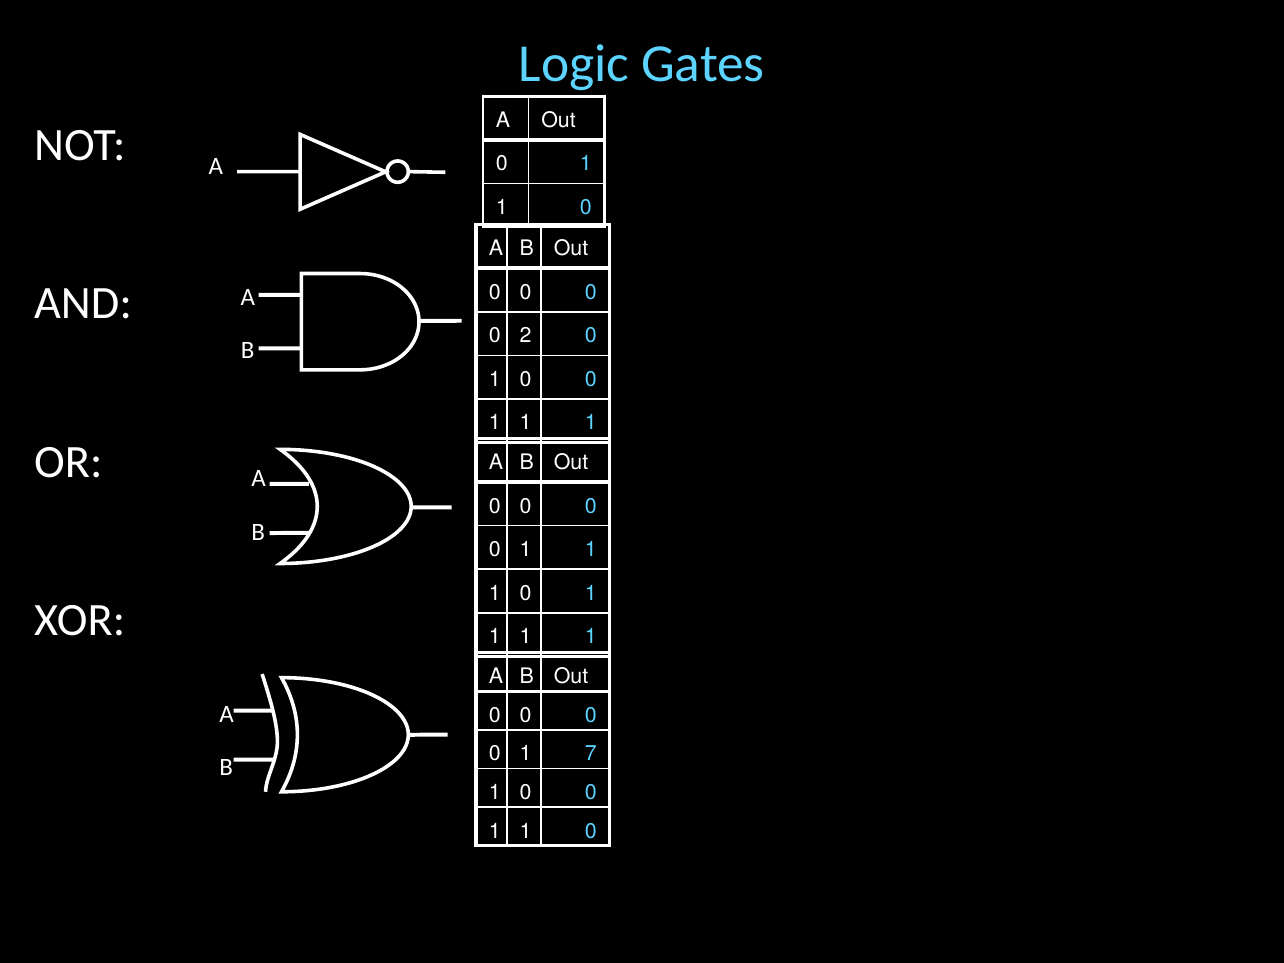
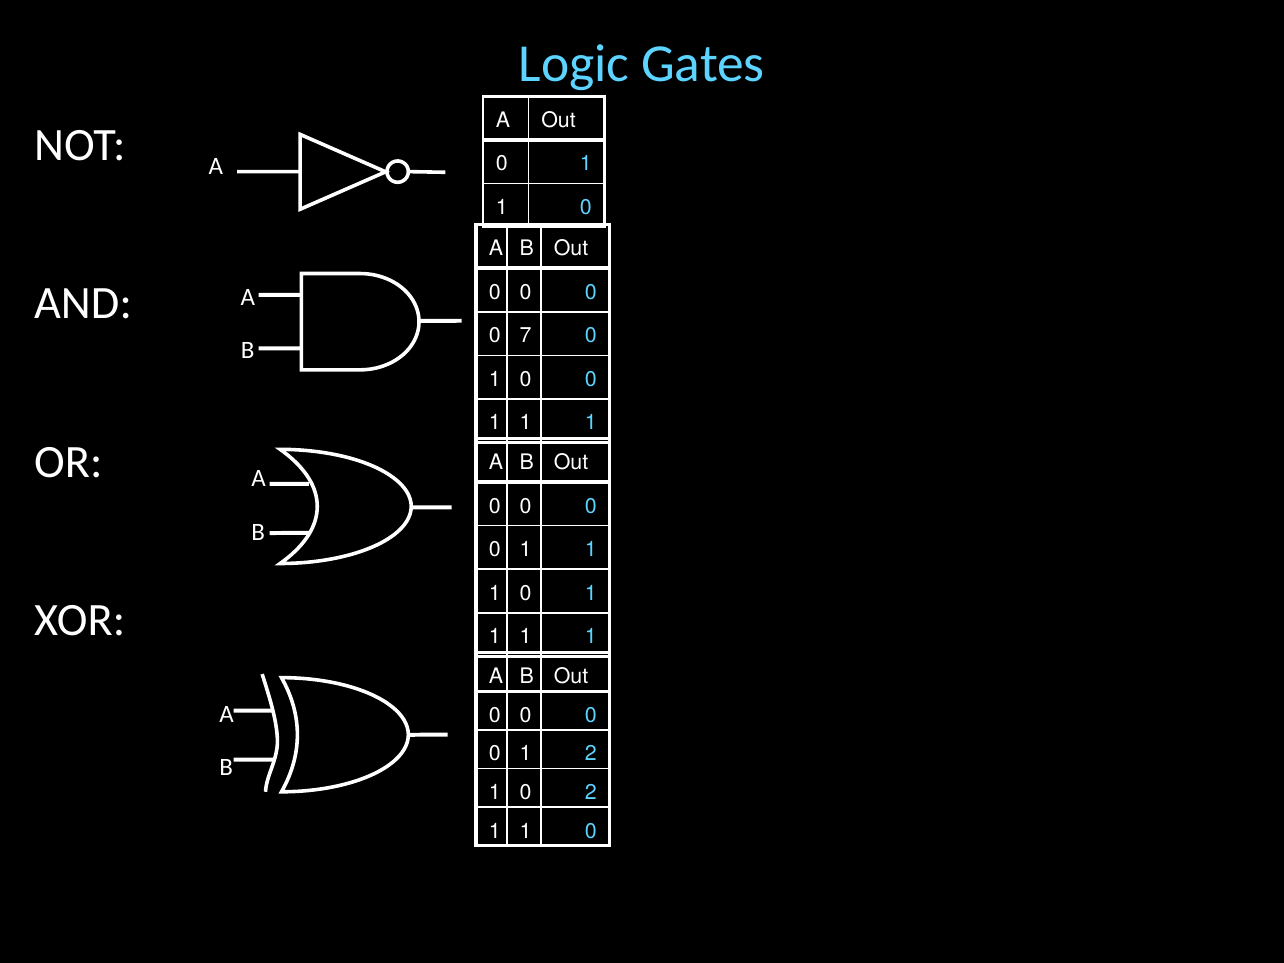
2: 2 -> 7 (526, 336)
1 7: 7 -> 2 (591, 754)
0: 0 -> 2 (591, 792)
